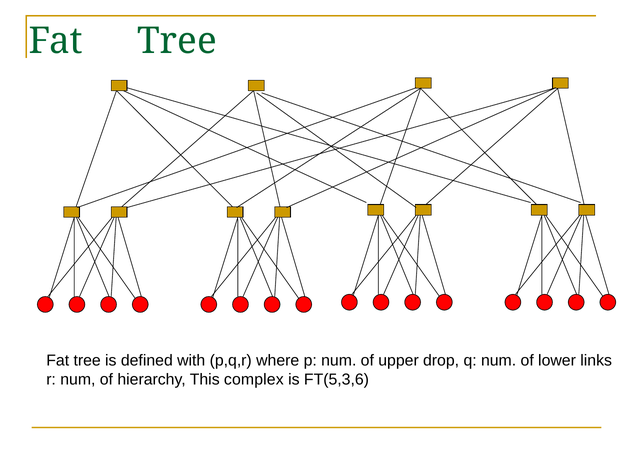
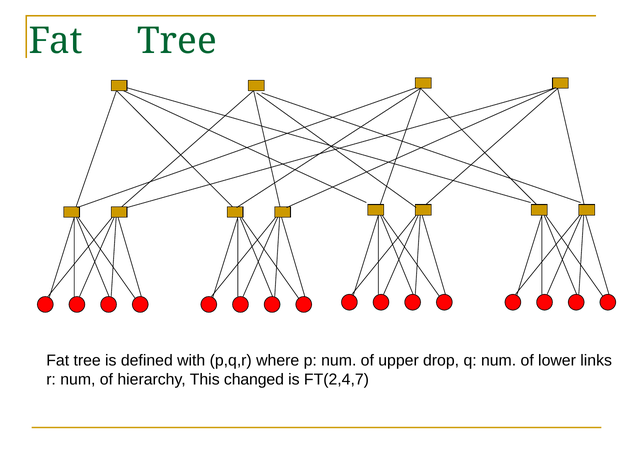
complex: complex -> changed (254, 379)
FT(5,3,6: FT(5,3,6 -> FT(2,4,7 (336, 379)
